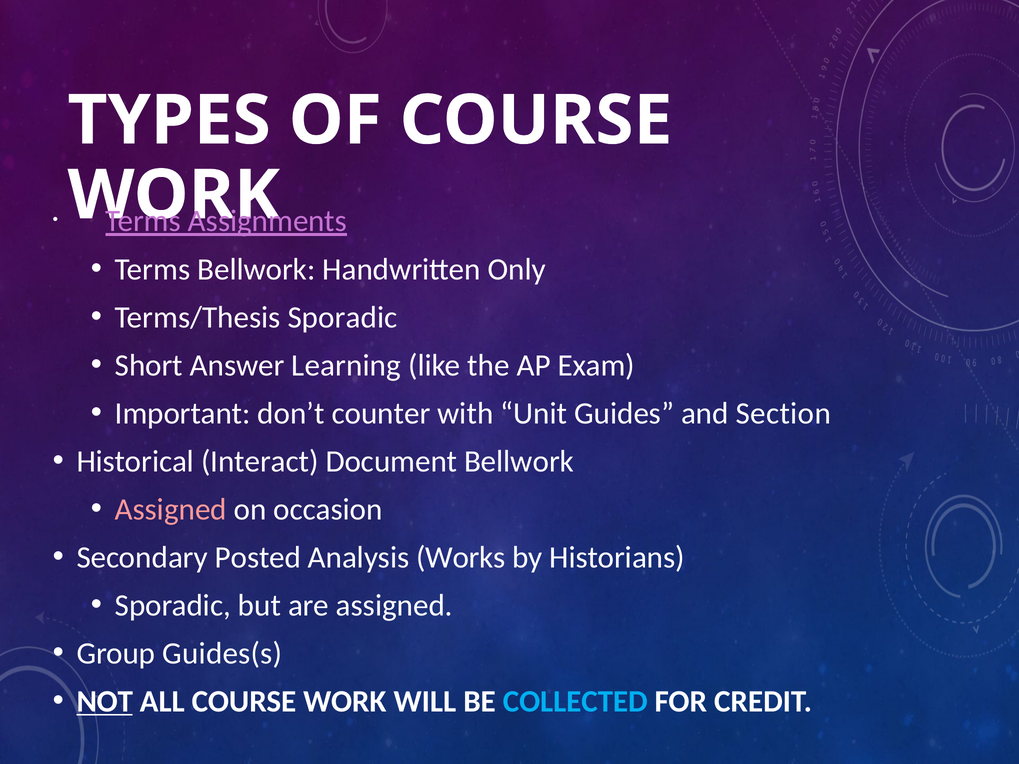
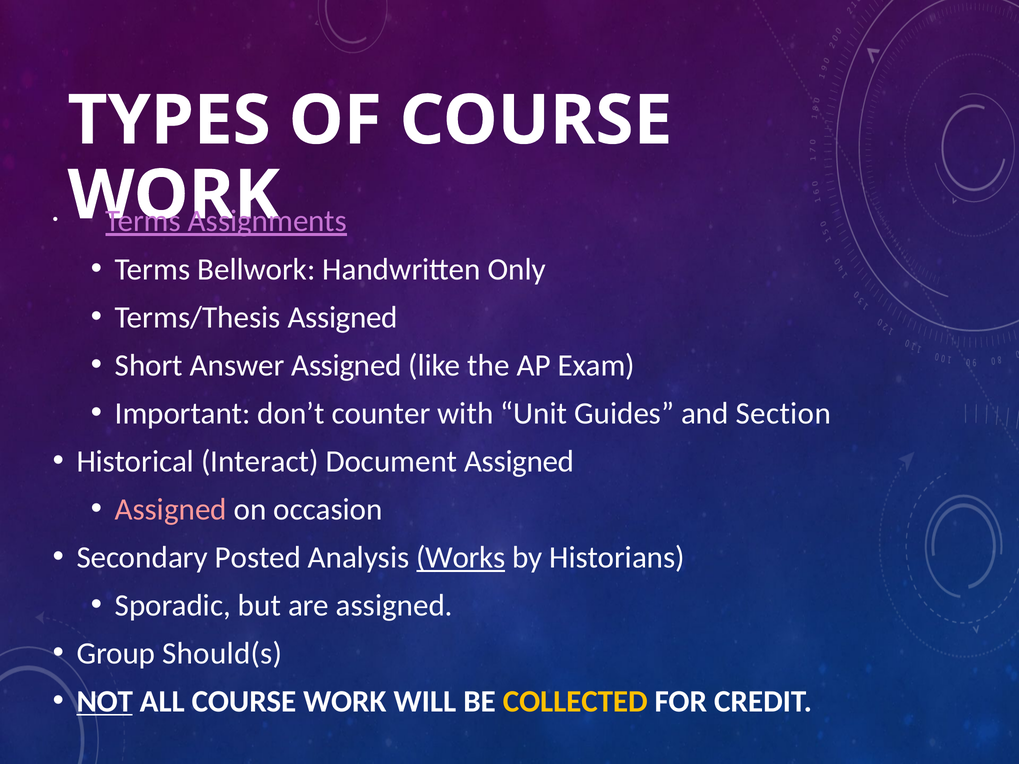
Terms/Thesis Sporadic: Sporadic -> Assigned (343, 318)
Answer Learning: Learning -> Assigned (346, 366)
Document Bellwork: Bellwork -> Assigned (519, 462)
Works underline: none -> present (461, 558)
Guides(s: Guides(s -> Should(s (222, 654)
COLLECTED colour: light blue -> yellow (575, 702)
